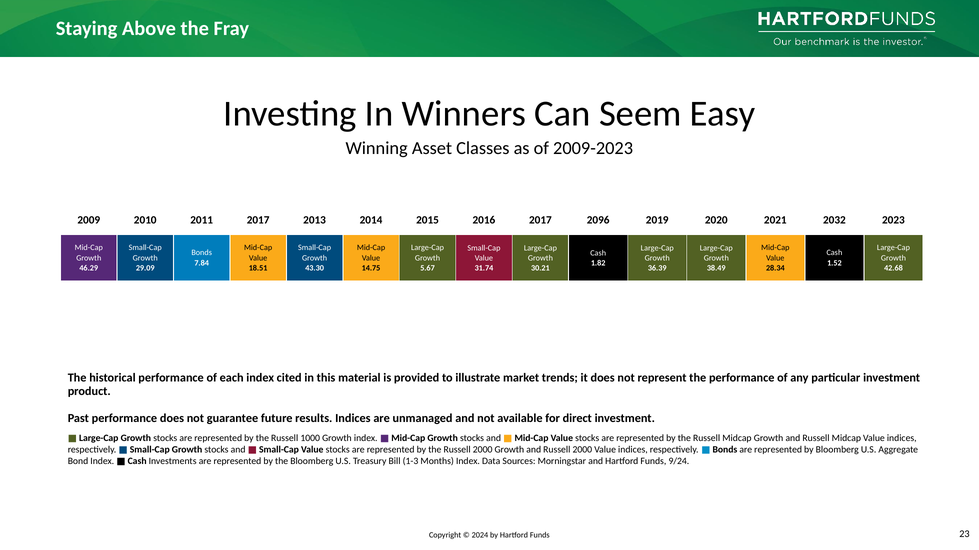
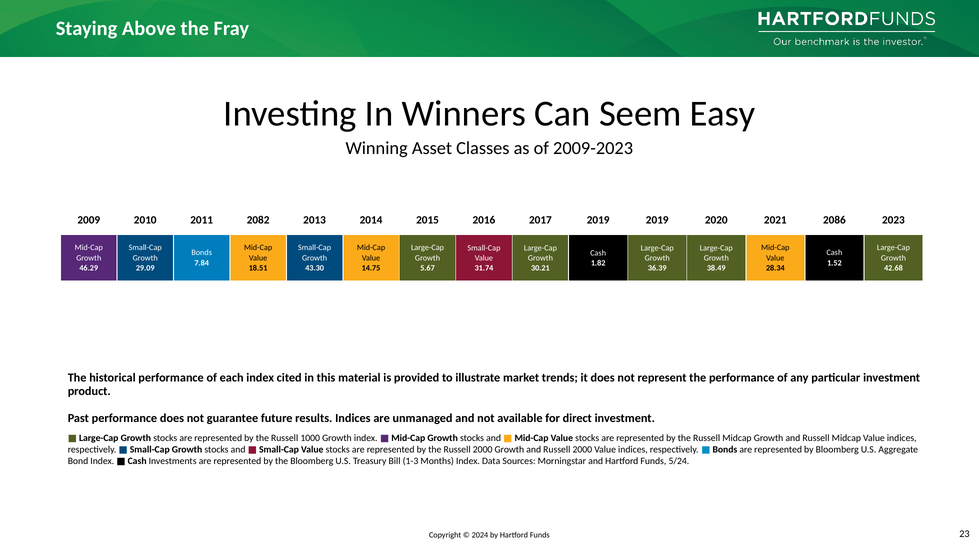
2011 2017: 2017 -> 2082 (258, 220)
2017 2096: 2096 -> 2019 (598, 220)
2032: 2032 -> 2086 (834, 220)
9/24: 9/24 -> 5/24 (679, 462)
